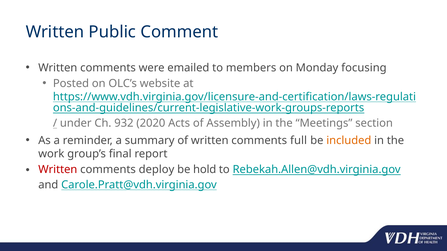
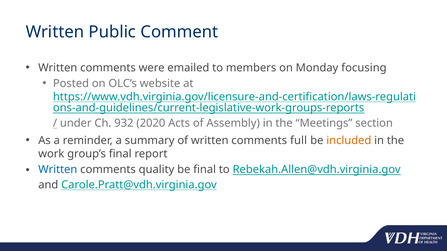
Written colour: red -> blue (58, 170)
deploy: deploy -> quality (157, 170)
be hold: hold -> final (205, 170)
